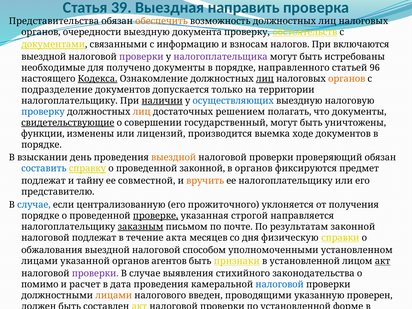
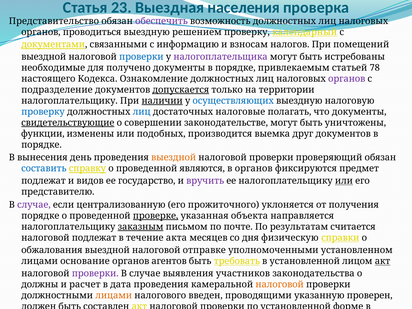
39: 39 -> 23 (121, 8)
направить: направить -> населения (244, 8)
Представительства: Представительства -> Представительство (54, 21)
обеспечить colour: orange -> purple (161, 21)
очередности: очередности -> проводиться (92, 32)
документа: документа -> решением (197, 32)
обстоятельств: обстоятельств -> календарный (305, 32)
включаются: включаются -> помещений (361, 44)
проверки colour: purple -> blue (141, 57)
направленного: направленного -> привлекаемым (294, 68)
96: 96 -> 78 (375, 68)
Кодекса underline: present -> none (98, 79)
лиц underline: present -> none (265, 79)
органов colour: orange -> purple (347, 79)
допускается underline: none -> present (181, 90)
лиц colour: orange -> blue (142, 112)
решением: решением -> налоговые (240, 112)
государственный: государственный -> законодательстве (226, 123)
лицензий: лицензий -> подобных (161, 134)
ходе: ходе -> друг (303, 134)
взыскании: взыскании -> вынесения (42, 158)
проведенной законной: законной -> являются (202, 169)
тайну: тайну -> видов (90, 181)
совместной: совместной -> государство (147, 181)
вручить colour: orange -> purple (205, 181)
или underline: none -> present (344, 181)
случае colour: blue -> purple (34, 205)
строгой: строгой -> объекта (250, 216)
результатам законной: законной -> считается (353, 227)
способом: способом -> отправке (204, 250)
указанной: указанной -> основание (85, 261)
признаки: признаки -> требовать (237, 261)
стихийного: стихийного -> участников (243, 274)
помимо: помимо -> должны (40, 284)
налоговой colour: blue -> orange (280, 284)
